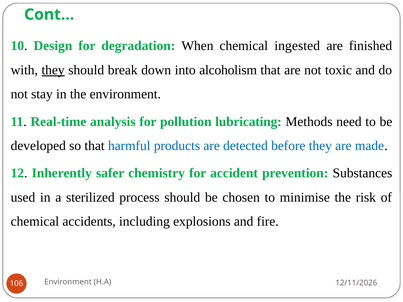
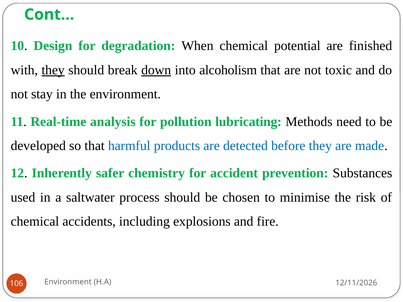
ingested: ingested -> potential (297, 46)
down underline: none -> present (156, 70)
sterilized: sterilized -> saltwater (90, 197)
